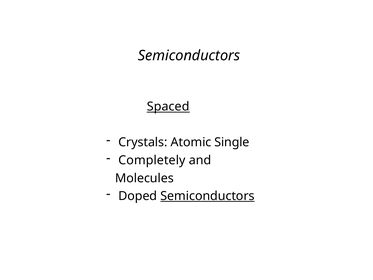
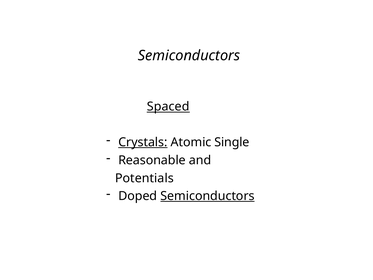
Crystals underline: none -> present (143, 142)
Completely: Completely -> Reasonable (152, 160)
Molecules: Molecules -> Potentials (144, 178)
